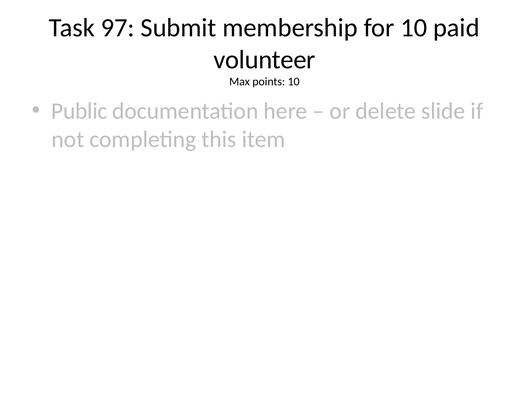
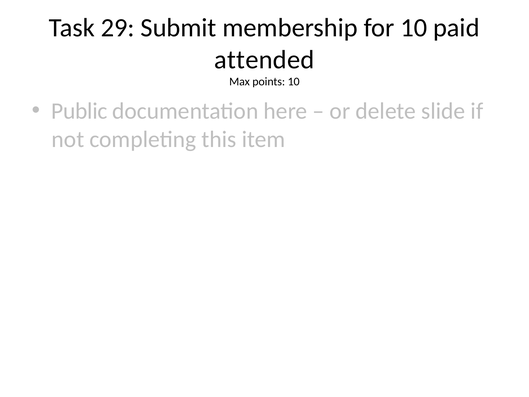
97: 97 -> 29 (118, 28)
volunteer: volunteer -> attended (264, 60)
